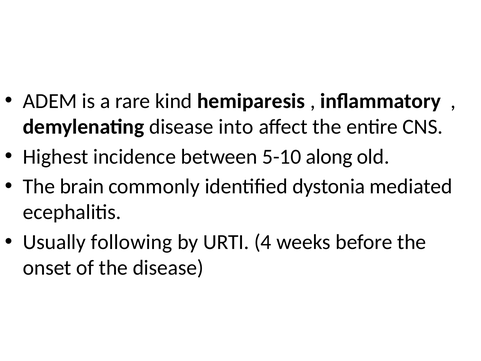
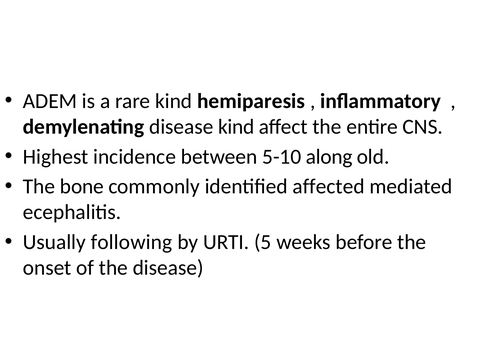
disease into: into -> kind (236, 127)
brain: brain -> bone (82, 186)
dystonia: dystonia -> affected (329, 186)
4: 4 -> 5 (263, 242)
